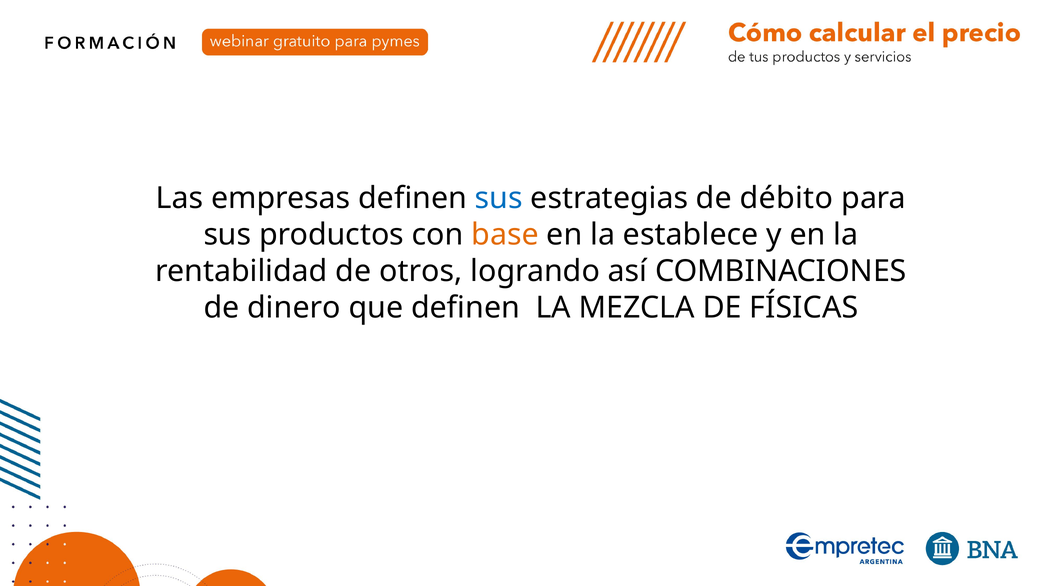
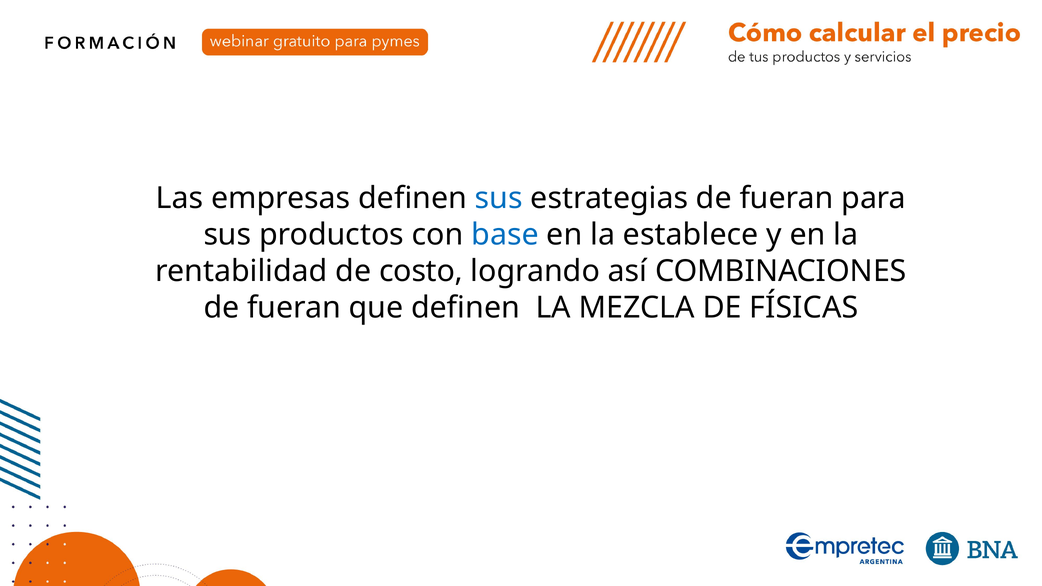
estrategias de débito: débito -> fueran (787, 198)
base colour: orange -> blue (505, 235)
otros: otros -> costo (421, 271)
dinero: dinero -> fueran (294, 308)
